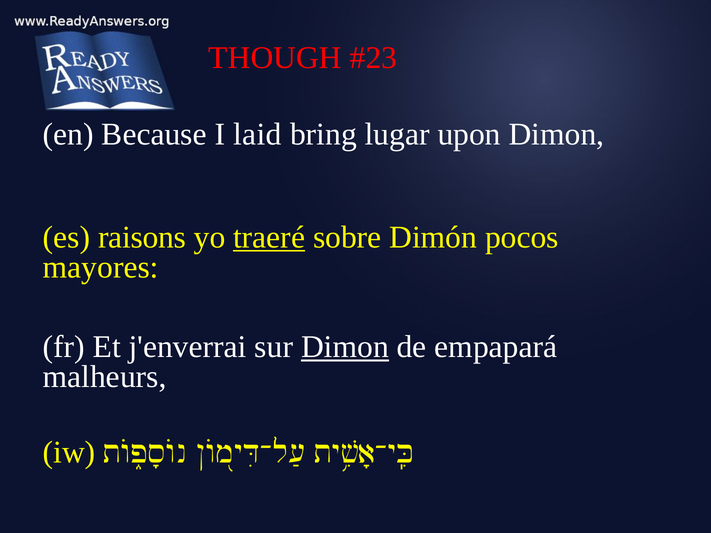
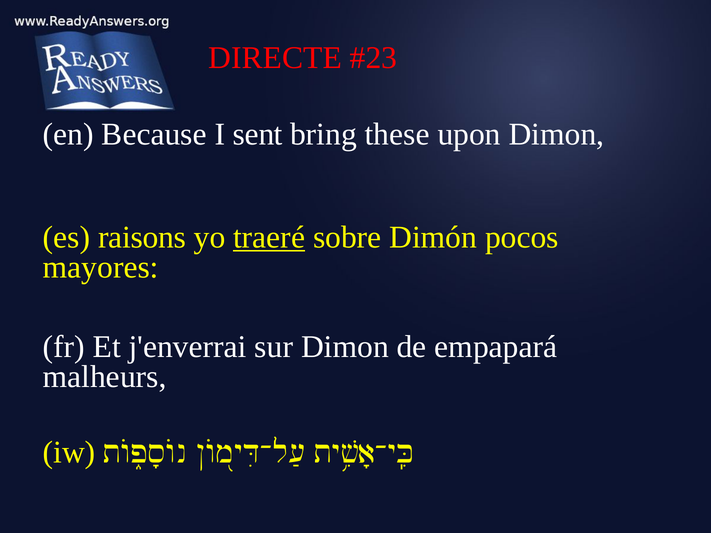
THOUGH: THOUGH -> DIRECTE (275, 58)
laid: laid -> sent (258, 134)
lugar: lugar -> these (397, 134)
Dimon underline: present -> none (345, 347)
